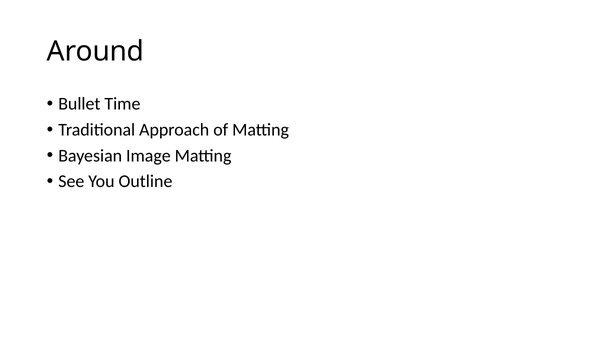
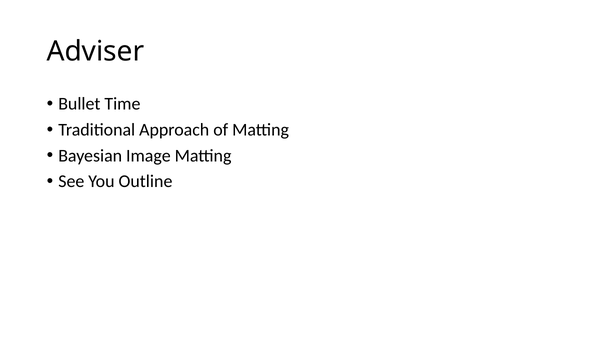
Around: Around -> Adviser (95, 52)
